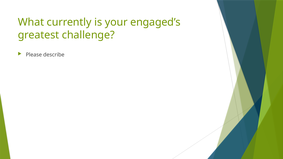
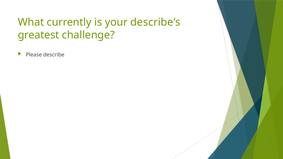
engaged’s: engaged’s -> describe’s (155, 22)
